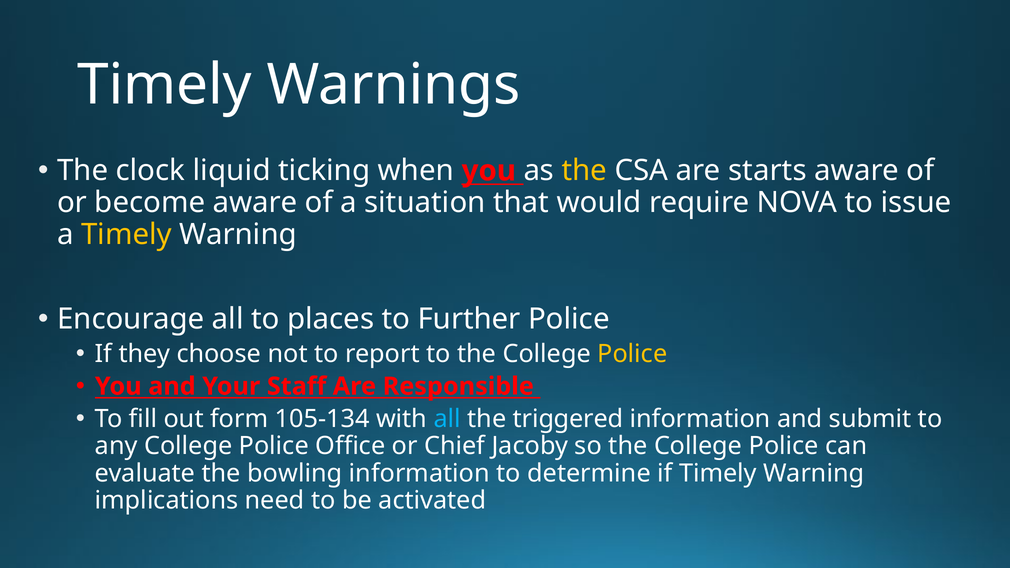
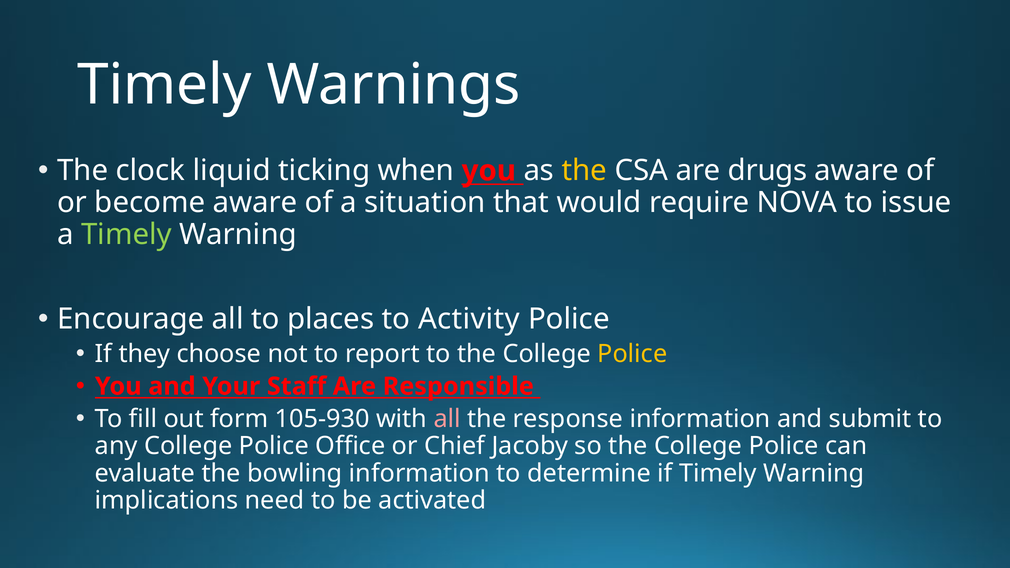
starts: starts -> drugs (768, 171)
Timely colour: yellow -> light green (126, 234)
Further: Further -> Activity (469, 319)
105-134: 105-134 -> 105-930 (322, 419)
all colour: light blue -> pink (447, 419)
triggered: triggered -> response (568, 419)
